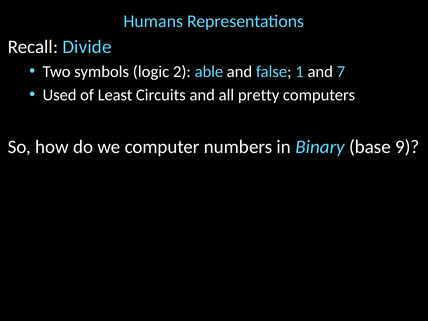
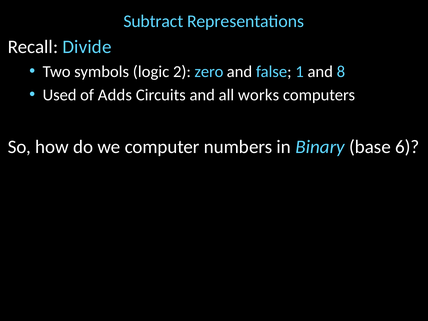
Humans: Humans -> Subtract (153, 21)
able: able -> zero (209, 72)
7: 7 -> 8 (341, 72)
Least: Least -> Adds (115, 95)
pretty: pretty -> works (259, 95)
9: 9 -> 6 (407, 147)
